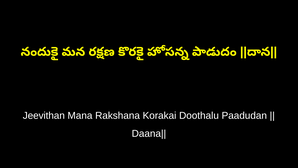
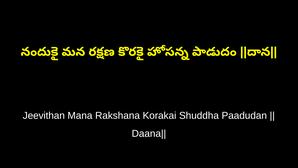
Doothalu: Doothalu -> Shuddha (199, 115)
